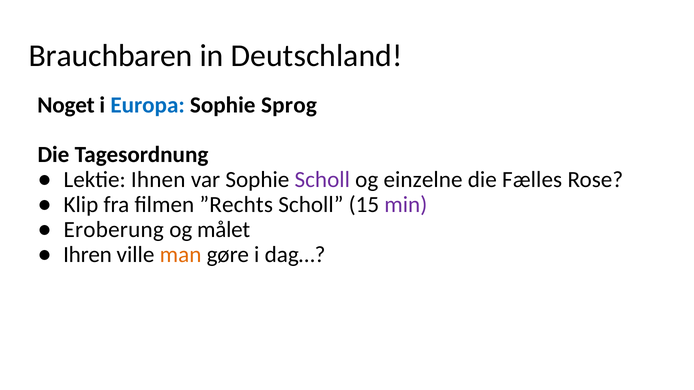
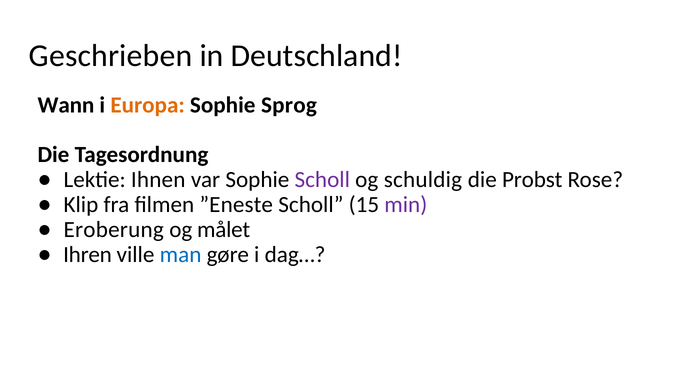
Brauchbaren: Brauchbaren -> Geschrieben (111, 56)
Noget: Noget -> Wann (66, 105)
Europa colour: blue -> orange (148, 105)
einzelne: einzelne -> schuldig (423, 180)
Fælles: Fælles -> Probst (532, 180)
”Rechts: ”Rechts -> ”Eneste (236, 205)
man colour: orange -> blue (181, 255)
